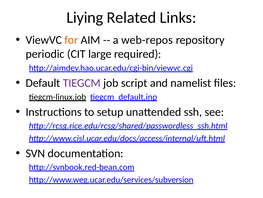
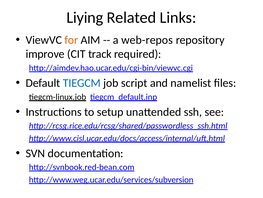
periodic: periodic -> improve (45, 54)
large: large -> track (100, 54)
TIEGCM colour: purple -> blue (82, 83)
